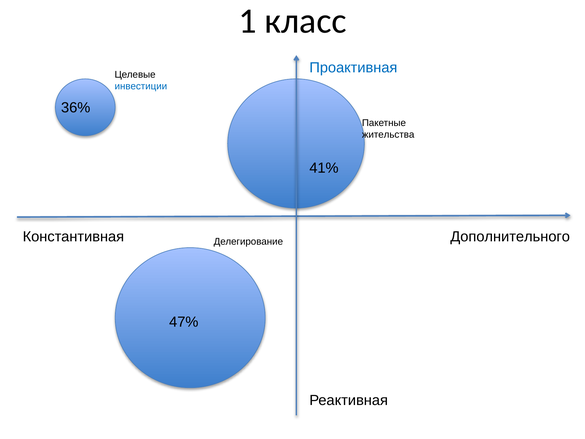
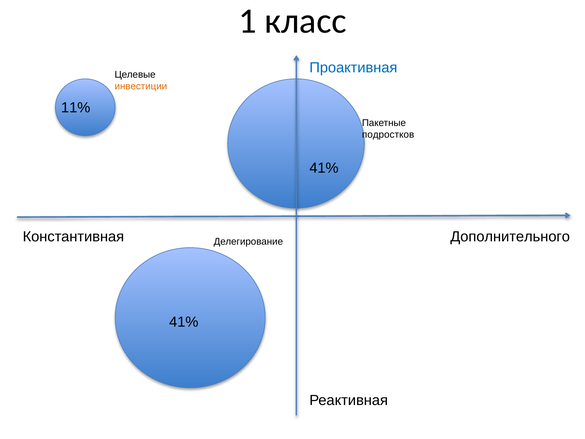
инвестиции colour: blue -> orange (141, 86)
36%: 36% -> 11% (76, 108)
жительства: жительства -> подростков (388, 135)
47%: 47% -> 41% (184, 322)
